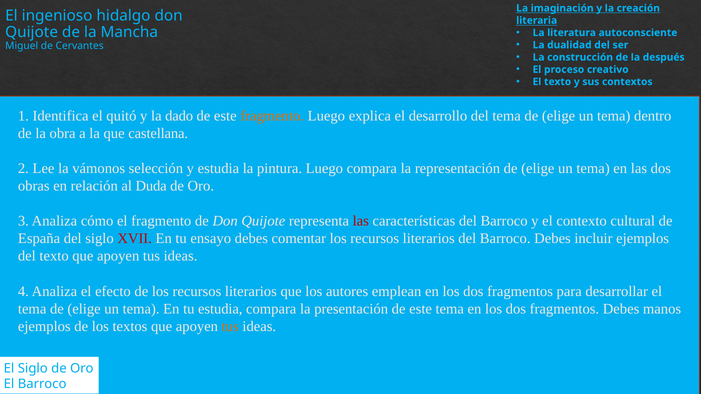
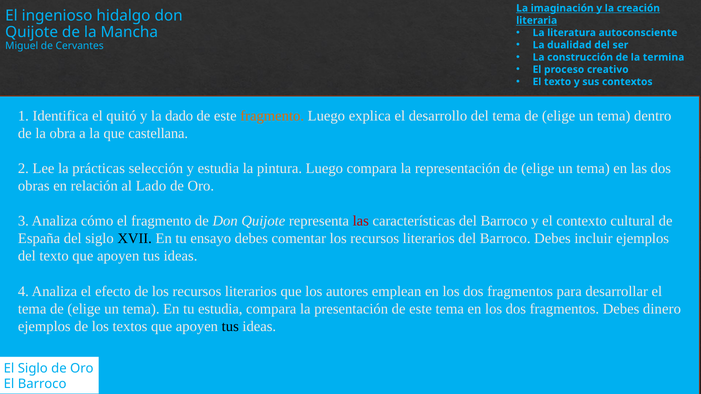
después: después -> termina (664, 57)
vámonos: vámonos -> prácticas (99, 169)
Duda: Duda -> Lado (151, 186)
XVII colour: red -> black (135, 239)
manos: manos -> dinero (662, 309)
tus colour: orange -> black (230, 327)
